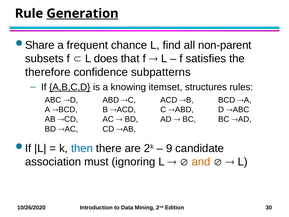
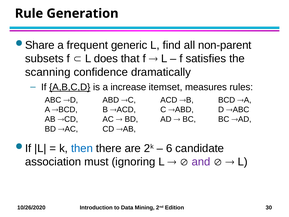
Generation underline: present -> none (82, 13)
chance: chance -> generic (129, 45)
therefore: therefore -> scanning (48, 72)
subpatterns: subpatterns -> dramatically (161, 72)
knowing: knowing -> increase (128, 87)
structures: structures -> measures (206, 87)
9: 9 -> 6 (169, 148)
and colour: orange -> purple (201, 162)
